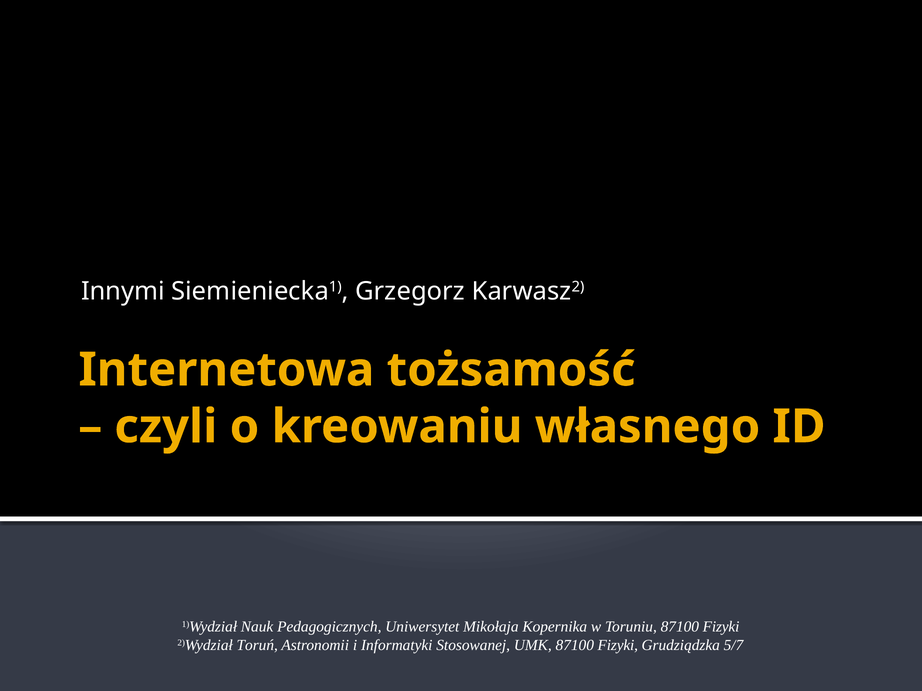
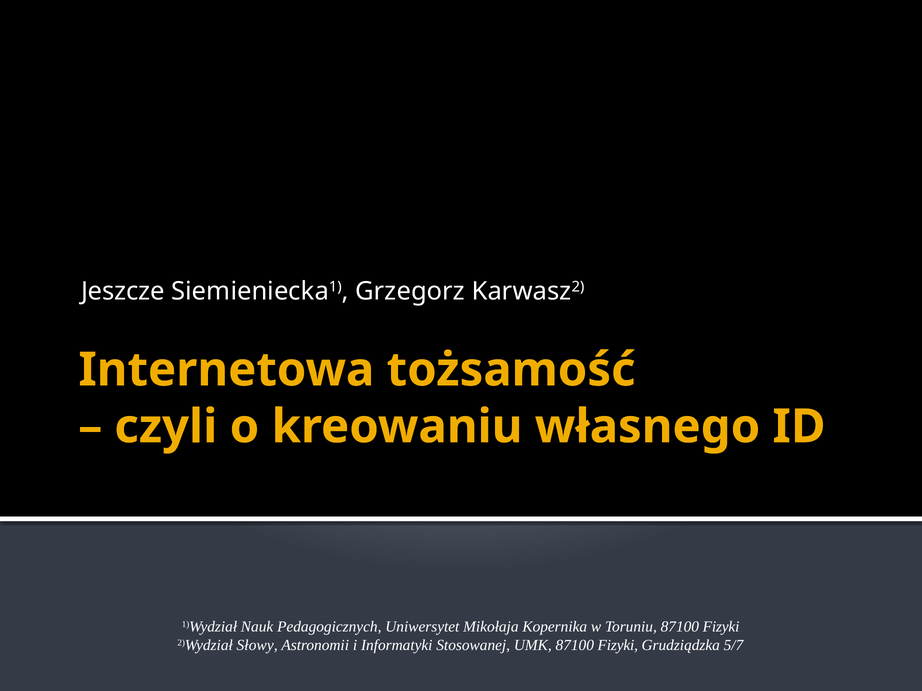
Innymi: Innymi -> Jeszcze (123, 291)
Toruń: Toruń -> Słowy (257, 646)
